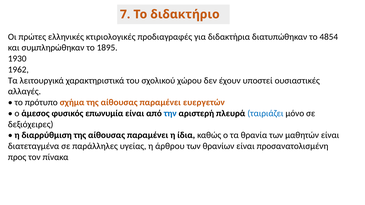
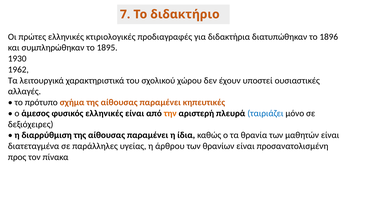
4854: 4854 -> 1896 (329, 37)
ευεργετών: ευεργετών -> κηπευτικές (204, 103)
φυσικός επωνυμία: επωνυμία -> ελληνικές (104, 114)
την colour: blue -> orange (170, 114)
